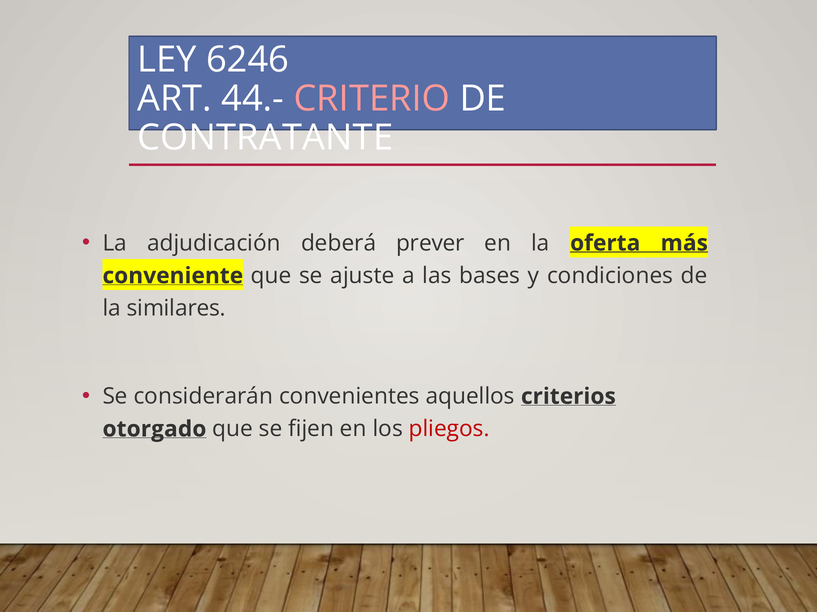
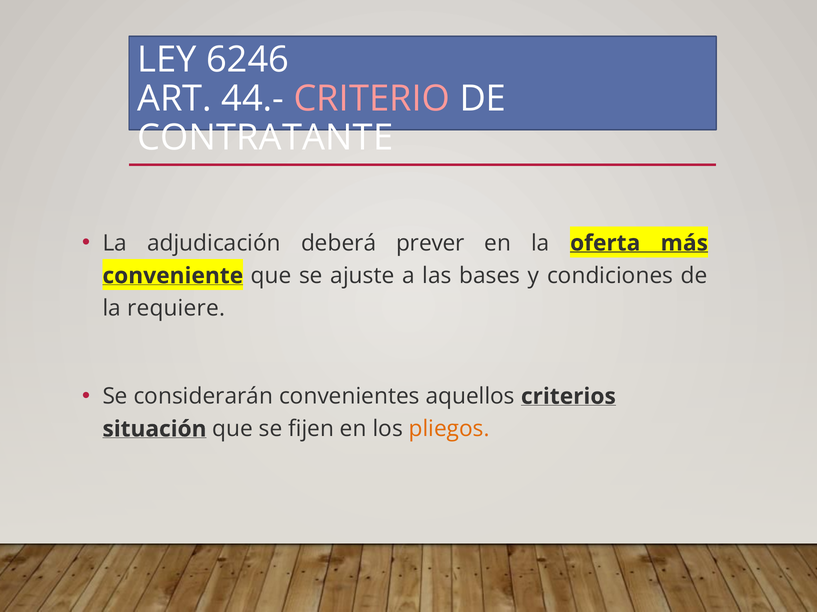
similares: similares -> requiere (176, 309)
otorgado: otorgado -> situación (155, 430)
pliegos colour: red -> orange (449, 430)
